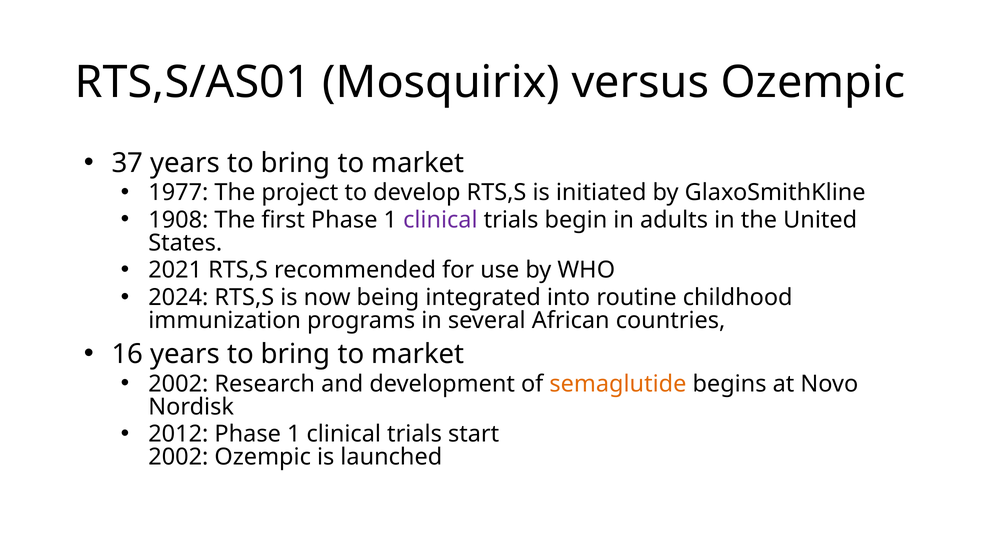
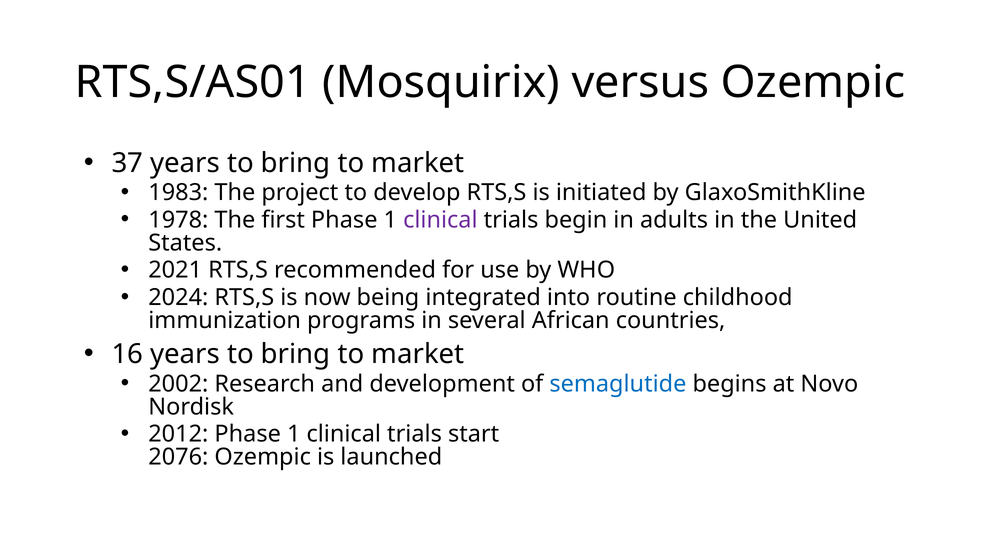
1977: 1977 -> 1983 (178, 193)
1908: 1908 -> 1978 (178, 220)
semaglutide colour: orange -> blue (618, 384)
2002: 2002 -> 2076 (178, 457)
